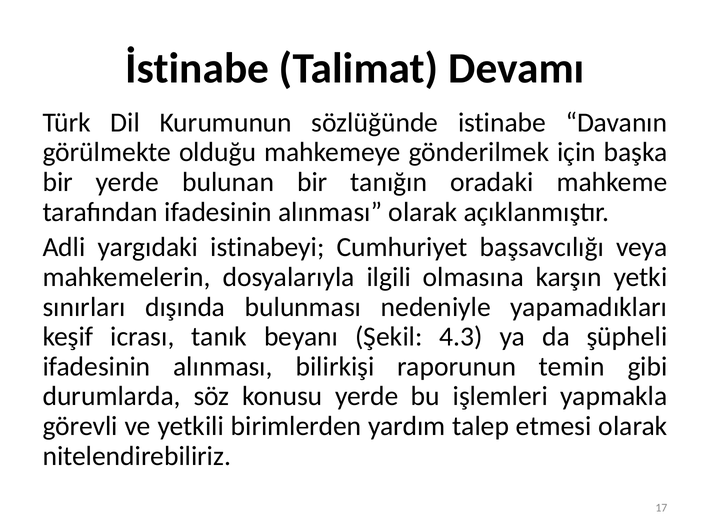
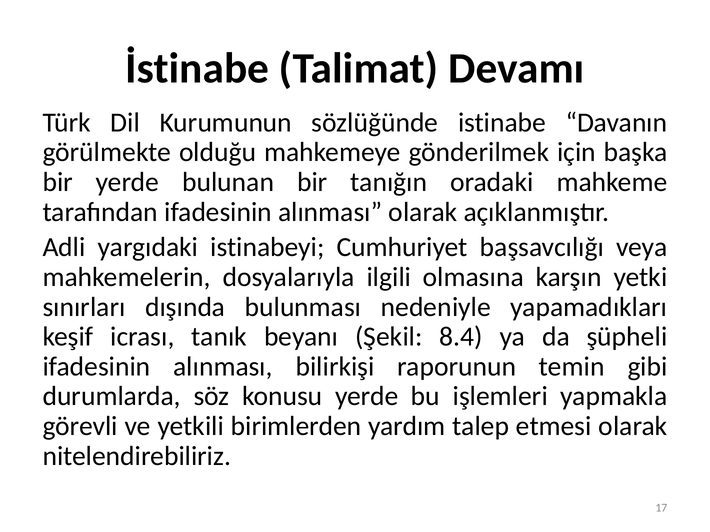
4.3: 4.3 -> 8.4 (461, 337)
